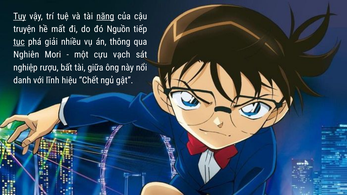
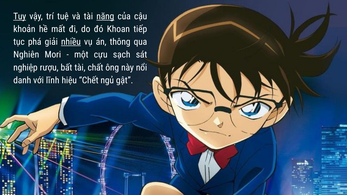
truyện: truyện -> khoản (24, 29)
Nguồn: Nguồn -> Khoan (118, 29)
tục underline: present -> none (19, 42)
nhiều underline: none -> present (71, 42)
vạch: vạch -> sạch (122, 55)
giữa: giữa -> chất (95, 68)
